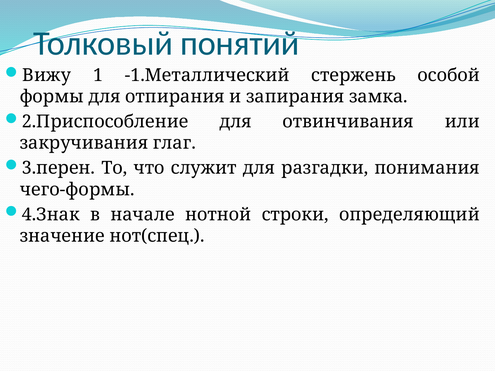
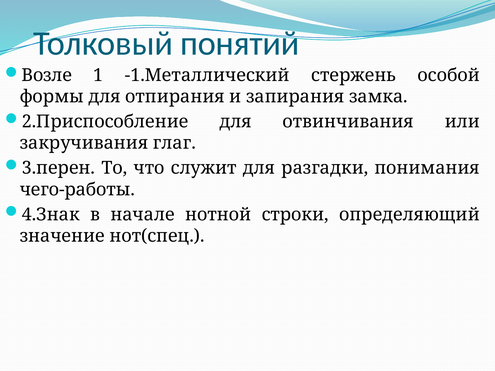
Вижу: Вижу -> Возле (47, 75)
чего-формы: чего-формы -> чего-работы (77, 190)
